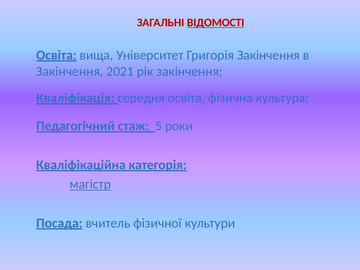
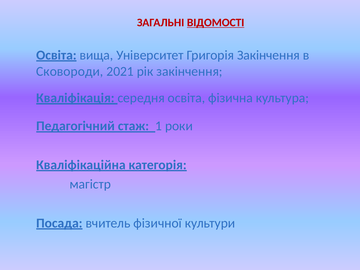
Закінчення: Закінчення -> Сковороди (70, 71)
5: 5 -> 1 (159, 126)
магістр underline: present -> none (90, 184)
